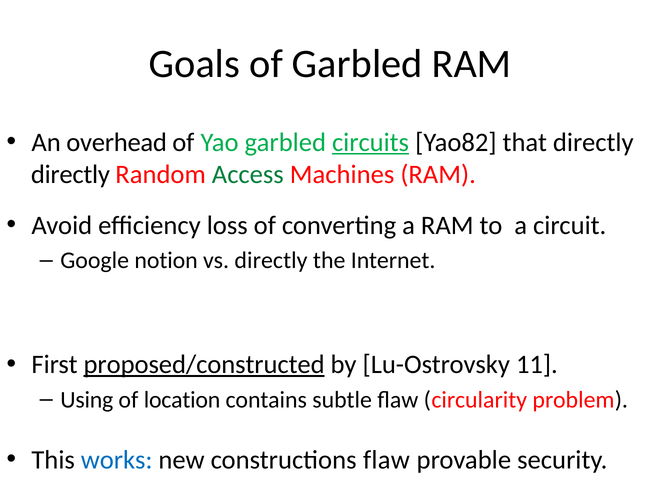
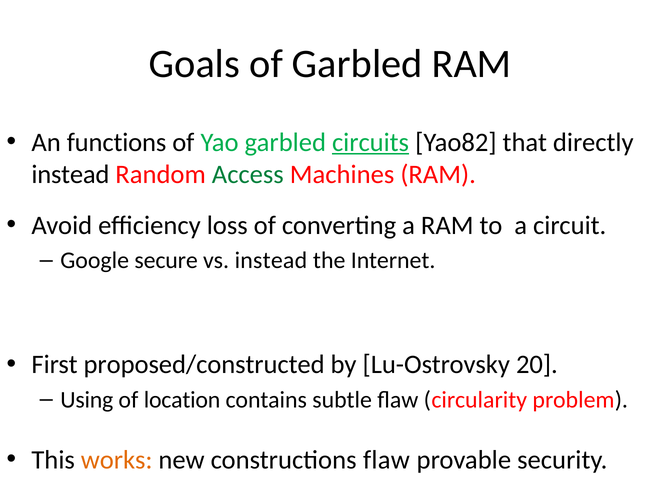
overhead: overhead -> functions (117, 142)
directly: directly -> instead (70, 174)
notion: notion -> secure (166, 260)
vs directly: directly -> instead (271, 260)
proposed/constructed underline: present -> none (204, 364)
11: 11 -> 20 (537, 364)
works colour: blue -> orange (117, 459)
